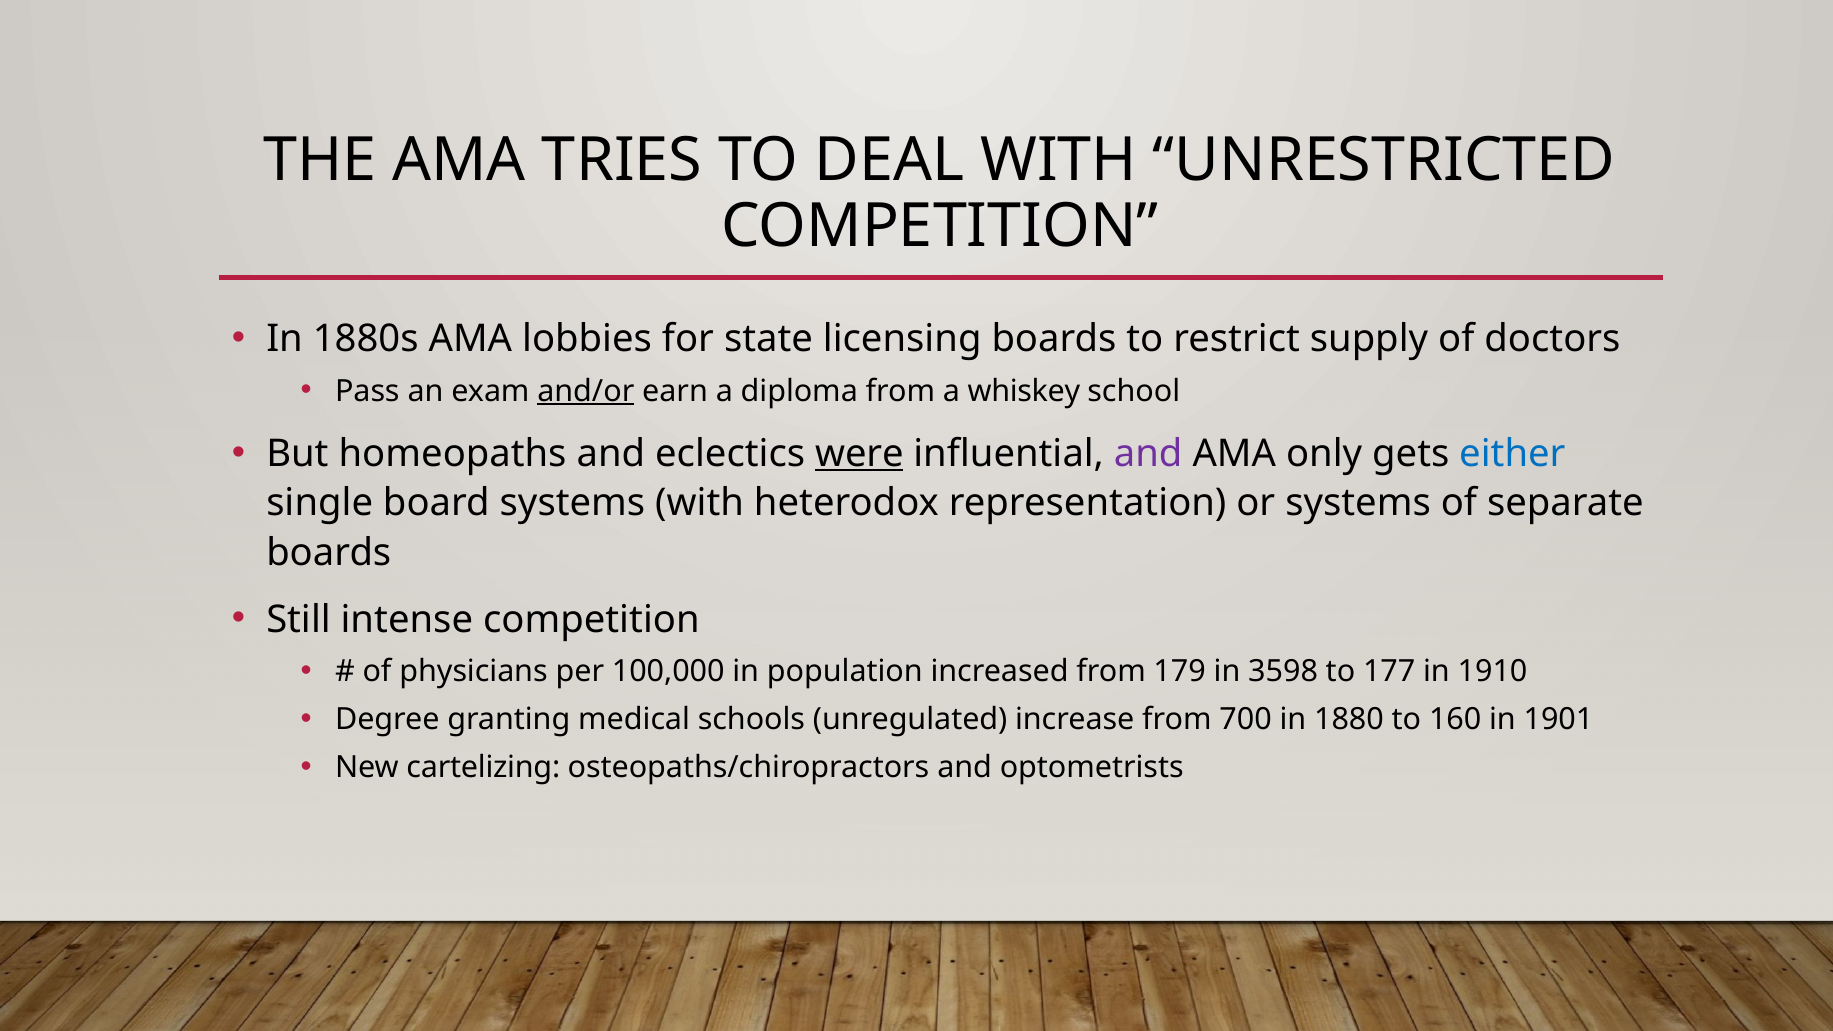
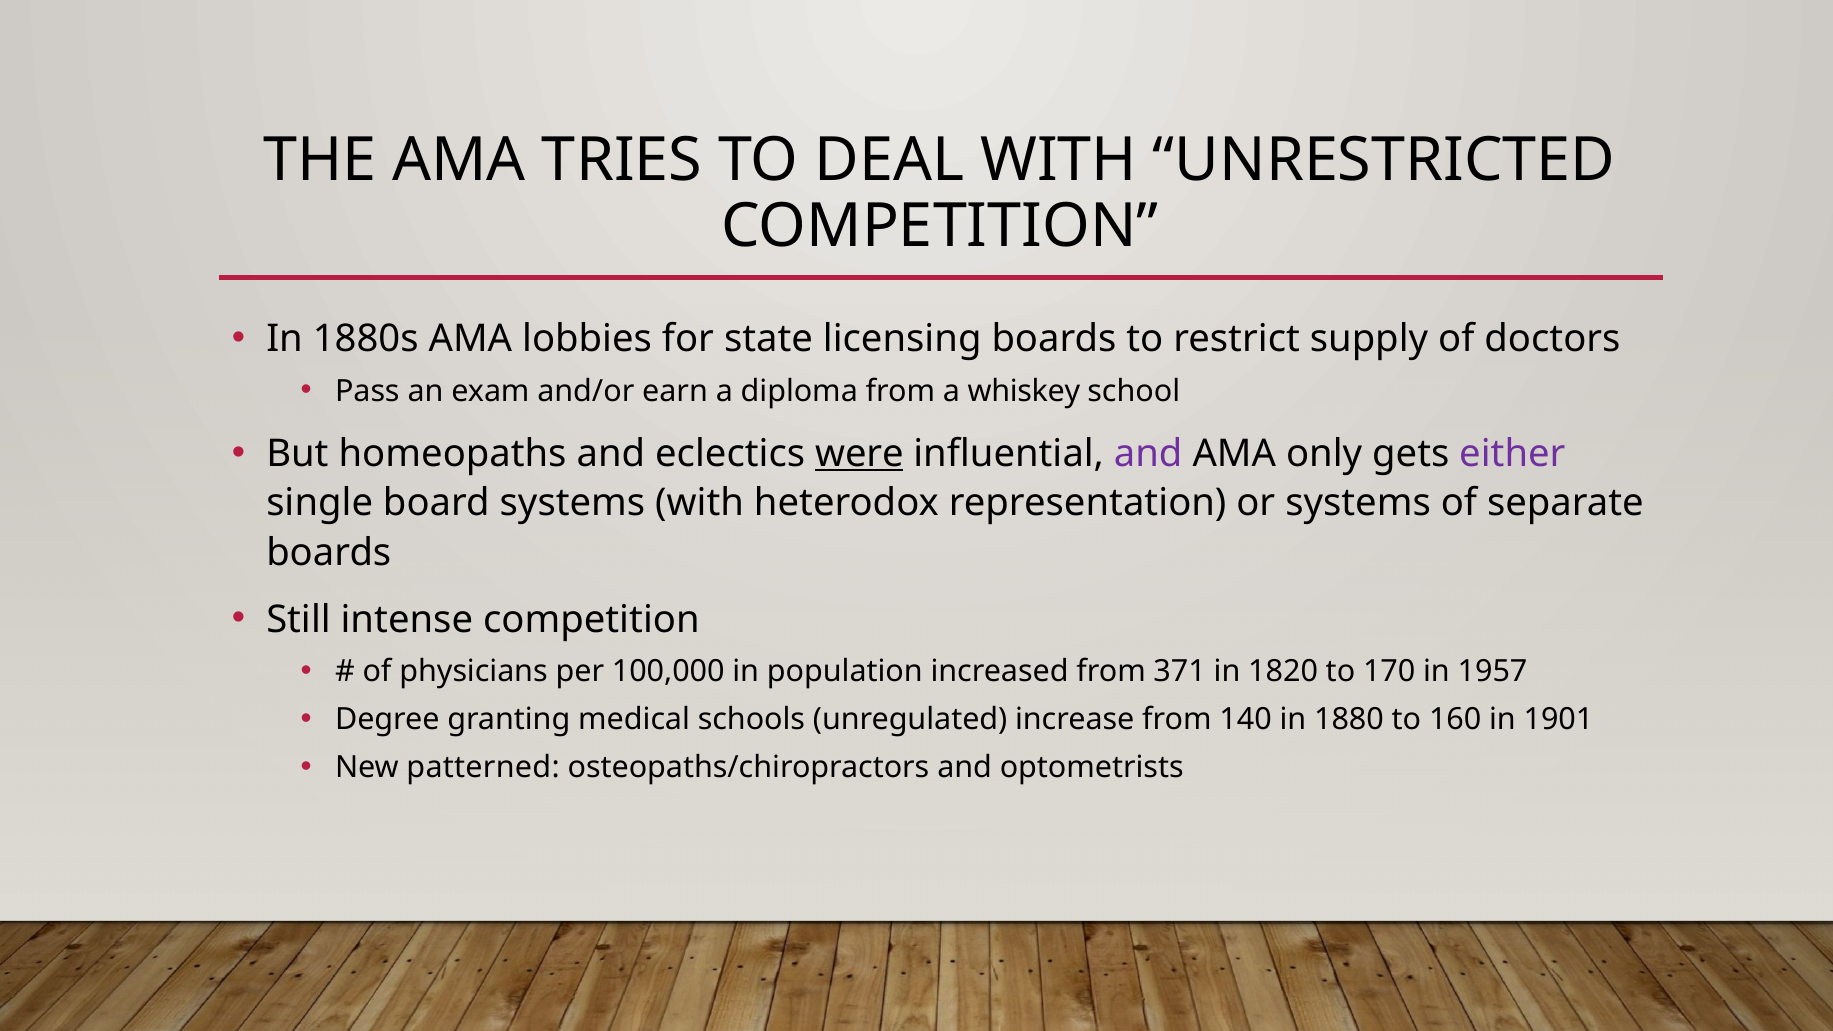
and/or underline: present -> none (586, 391)
either colour: blue -> purple (1512, 454)
179: 179 -> 371 (1180, 672)
3598: 3598 -> 1820 (1283, 672)
177: 177 -> 170 (1389, 672)
1910: 1910 -> 1957 (1493, 672)
700: 700 -> 140 (1246, 720)
cartelizing: cartelizing -> patterned (483, 768)
